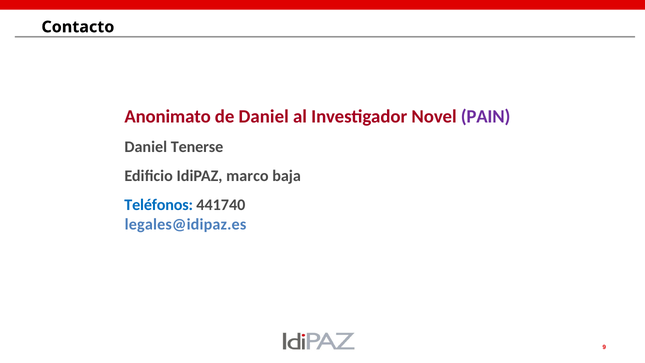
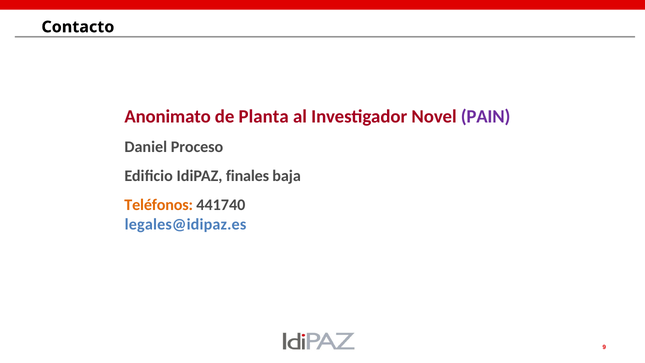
de Daniel: Daniel -> Planta (264, 116)
Tenerse: Tenerse -> Proceso (197, 147)
marco: marco -> finales (247, 176)
Teléfonos colour: blue -> orange (159, 205)
